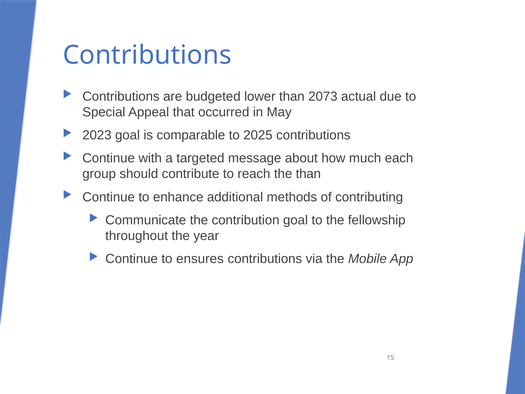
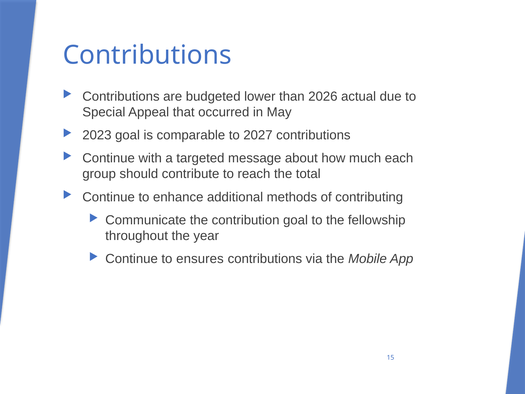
2073: 2073 -> 2026 (323, 96)
2025: 2025 -> 2027 (258, 135)
the than: than -> total (308, 174)
